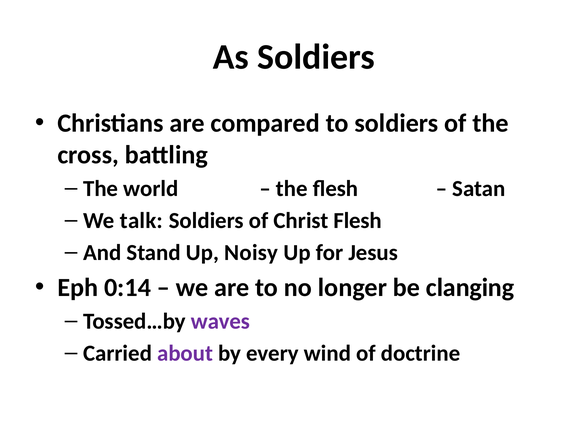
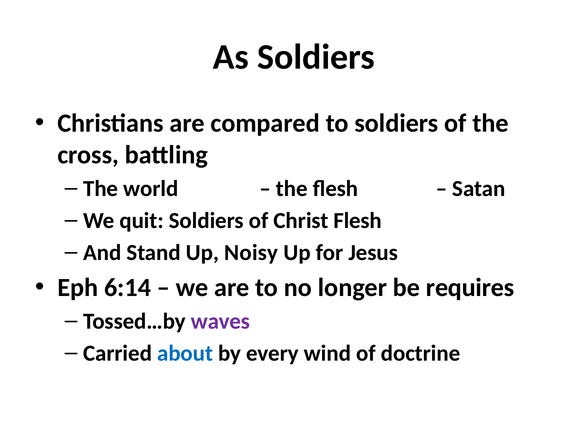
talk: talk -> quit (142, 221)
0:14: 0:14 -> 6:14 (127, 287)
clanging: clanging -> requires (470, 287)
about colour: purple -> blue (185, 353)
